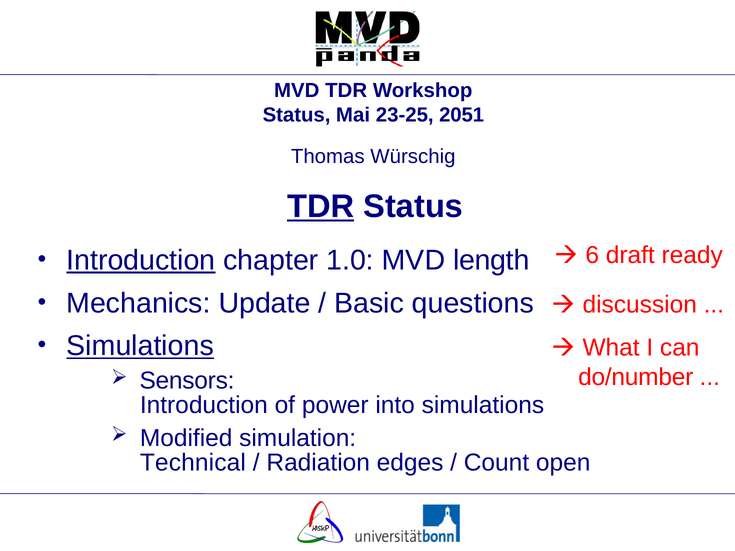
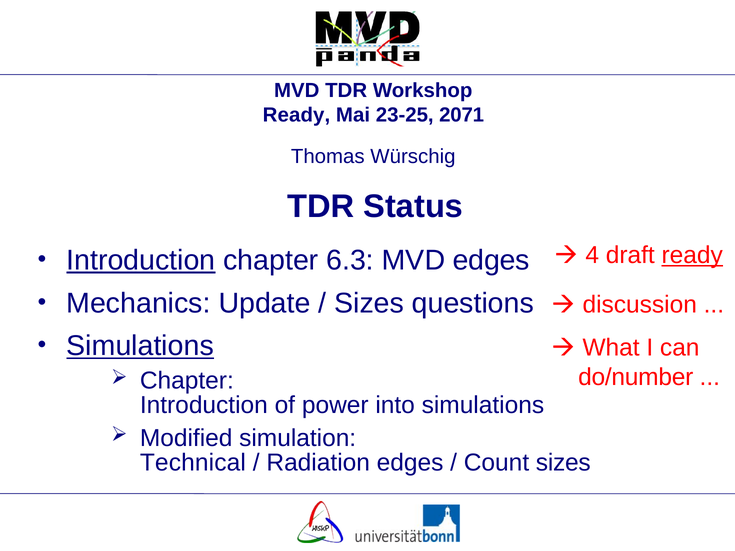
Status: Status -> Ready (296, 115)
2051: 2051 -> 2071 (462, 115)
TDR underline: present -> none (321, 206)
6: 6 -> 4 (592, 255)
ready underline: none -> present (692, 255)
1.0: 1.0 -> 6.3 (350, 260)
MVD length: length -> edges (491, 260)
Basic: Basic -> Sizes (369, 303)
Sensors: Sensors -> Chapter (187, 381)
Count open: open -> sizes (563, 463)
